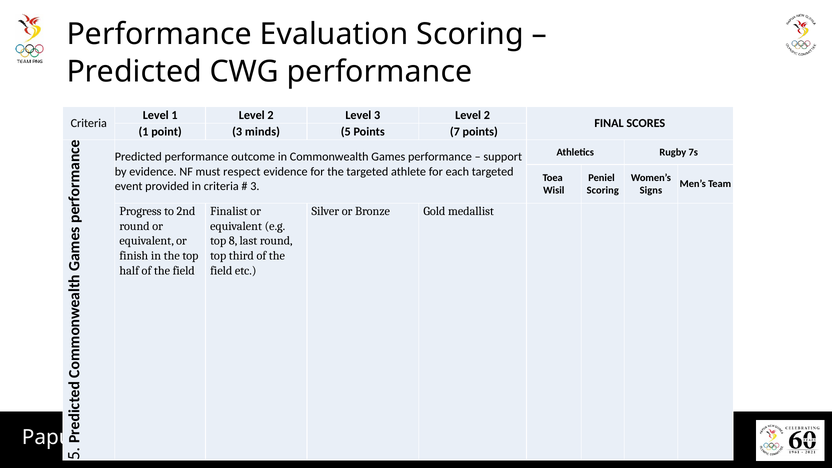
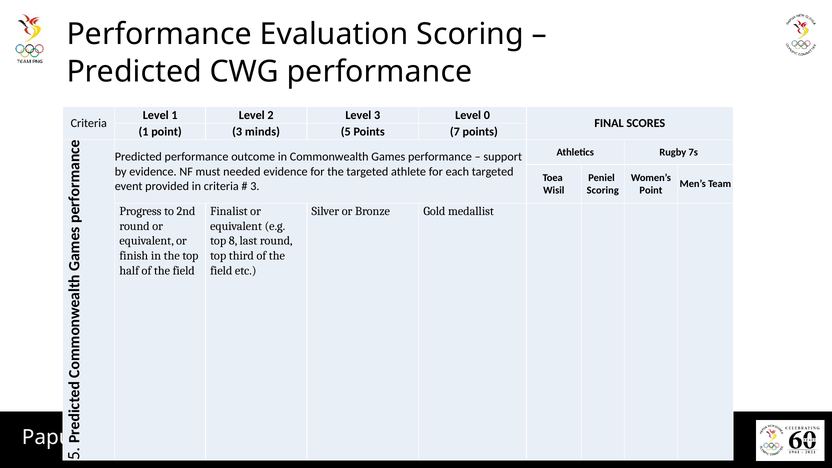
3 Level 2: 2 -> 0 (487, 115)
respect: respect -> needed (242, 172)
Signs: Signs -> Point (651, 190)
